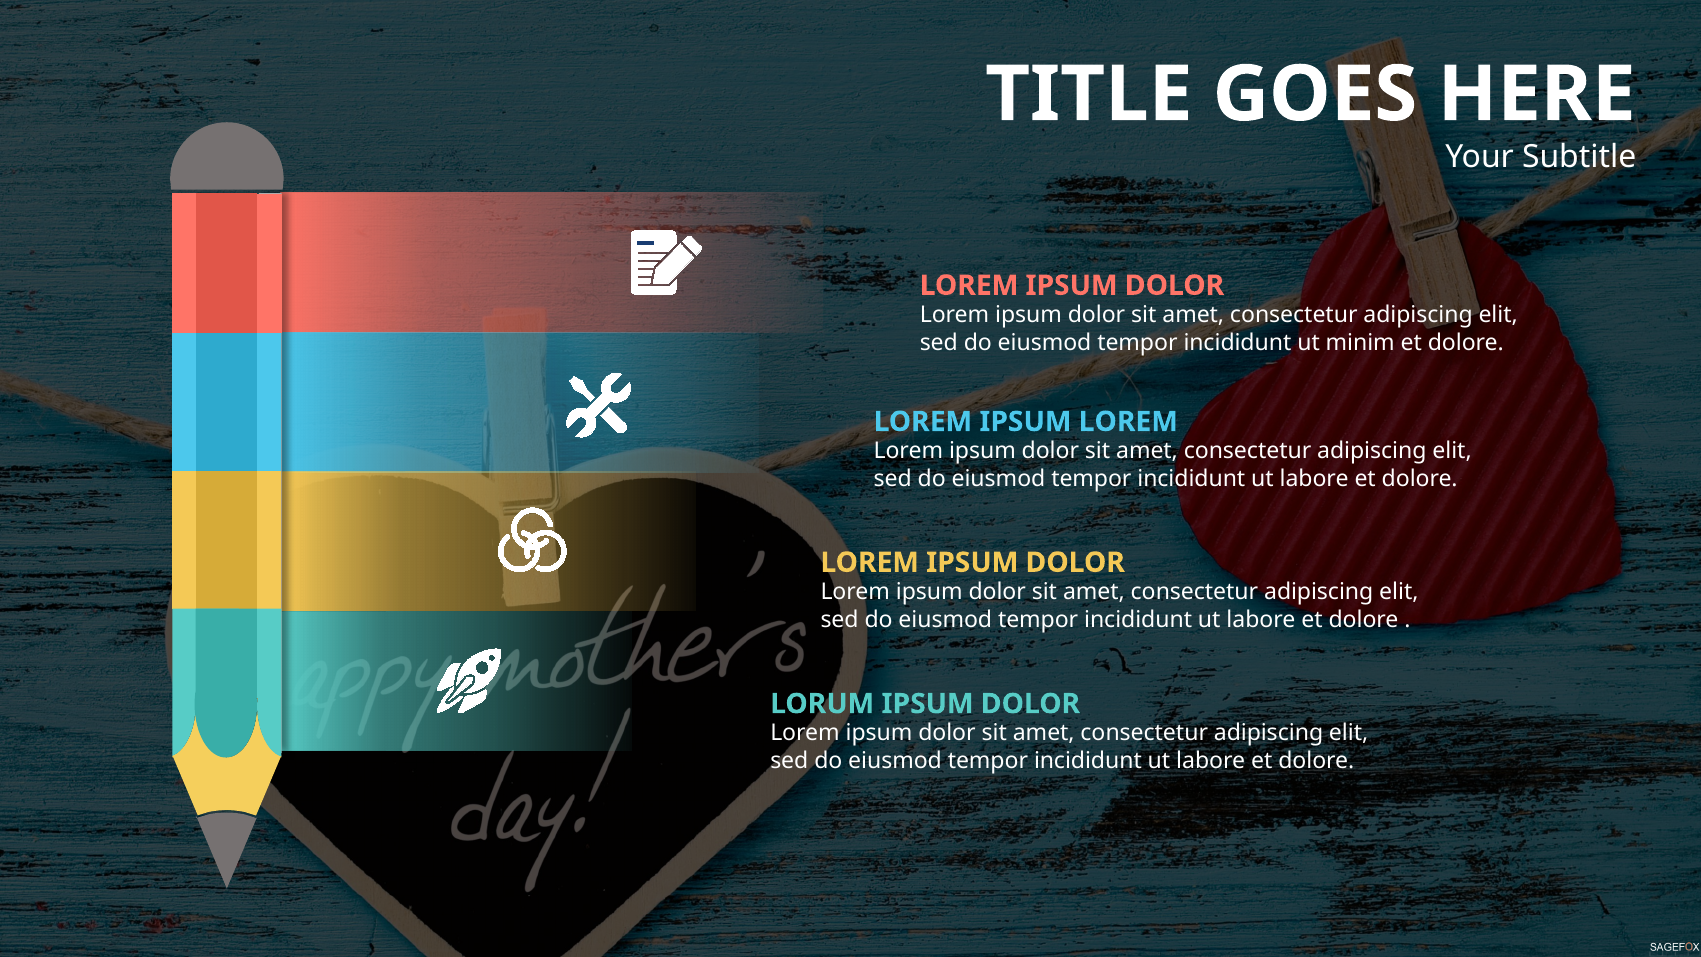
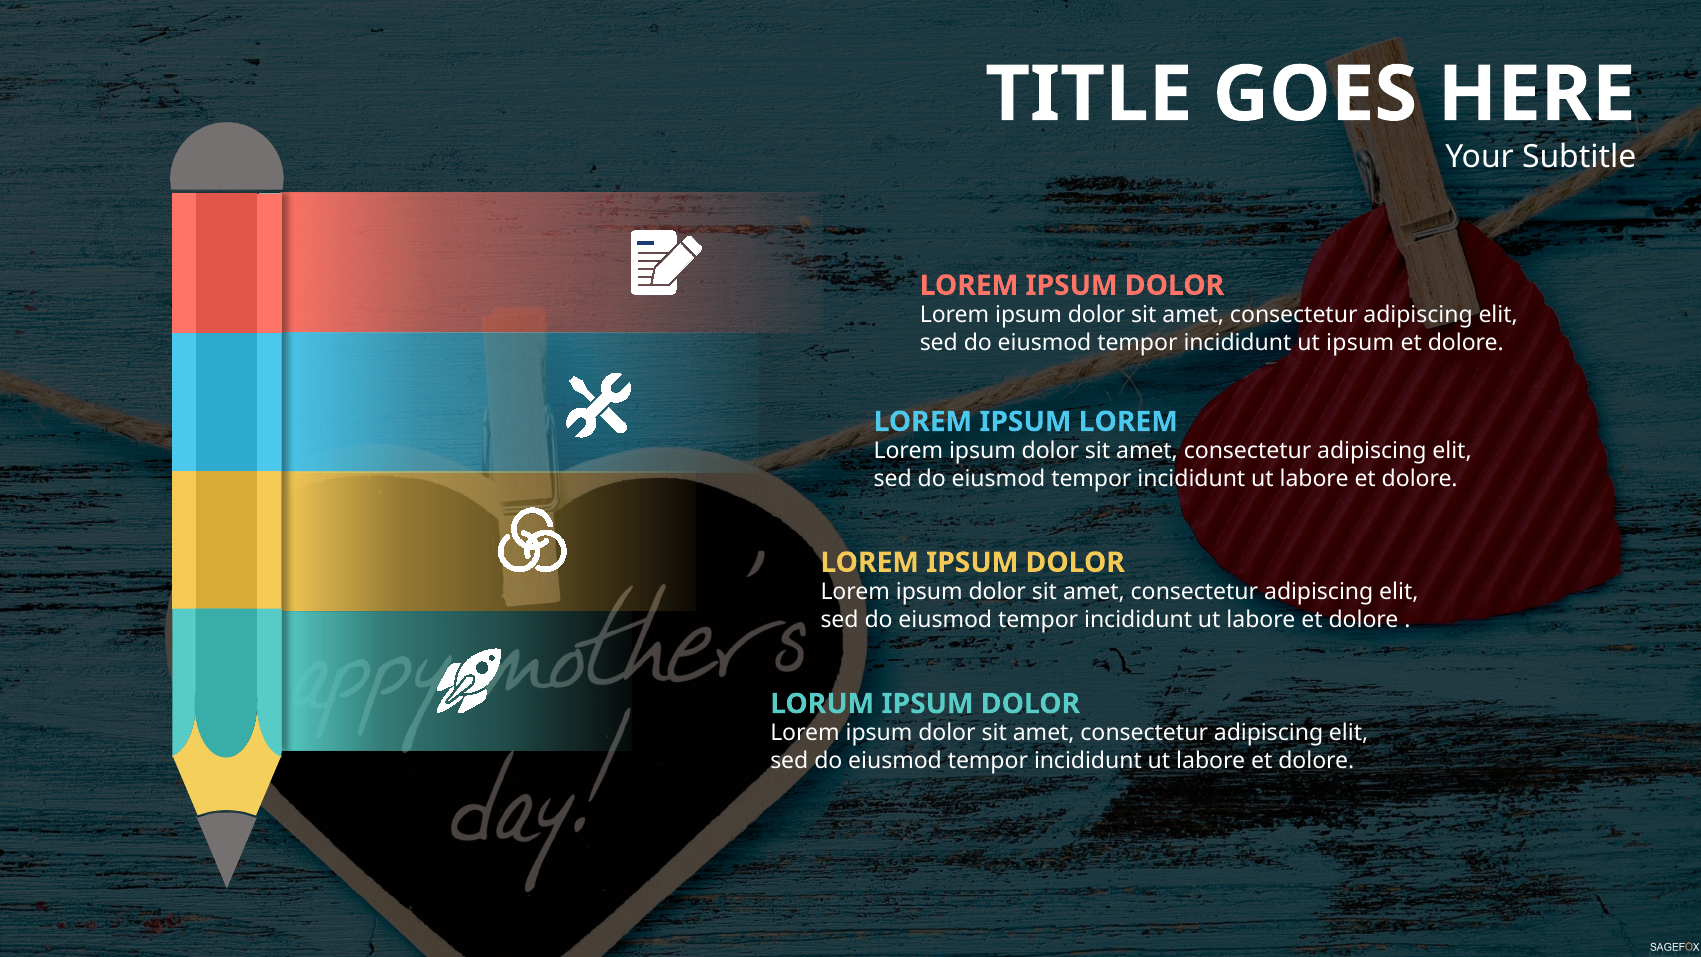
ut minim: minim -> ipsum (1360, 343)
